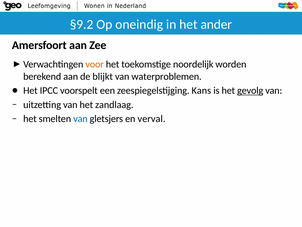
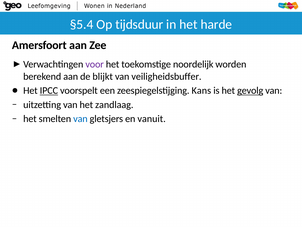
§9.2: §9.2 -> §5.4 (82, 24)
oneindig: oneindig -> tijdsduur (139, 24)
ander: ander -> harde (216, 24)
voor colour: orange -> purple (95, 64)
waterproblemen: waterproblemen -> veiligheidsbuffer (166, 76)
IPCC underline: none -> present (49, 90)
verval: verval -> vanuit (152, 119)
